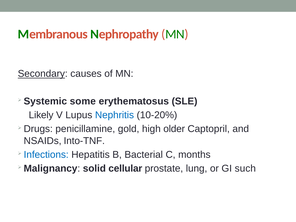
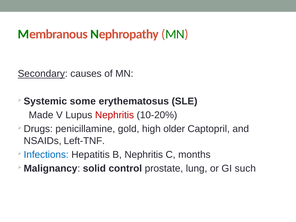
Likely: Likely -> Made (41, 115)
Nephritis colour: blue -> red (114, 115)
Into-TNF: Into-TNF -> Left-TNF (84, 141)
B Bacterial: Bacterial -> Nephritis (144, 155)
cellular: cellular -> control (125, 168)
